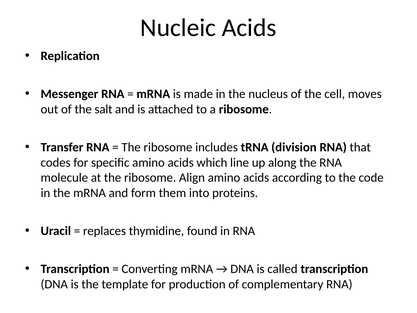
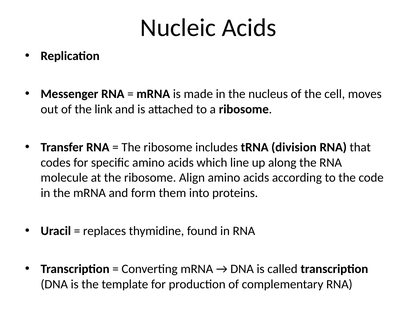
salt: salt -> link (104, 109)
